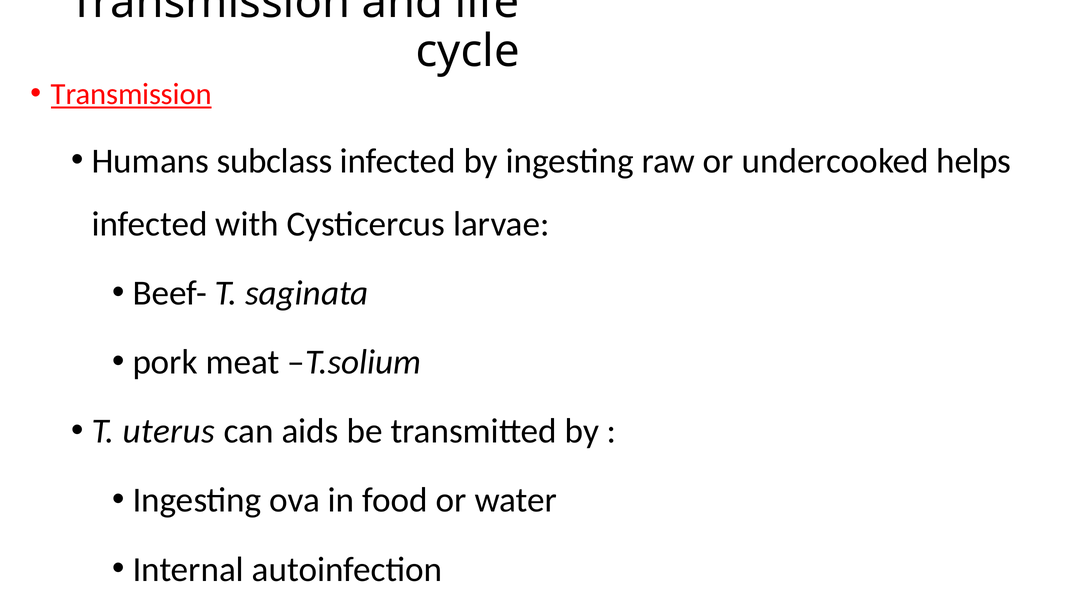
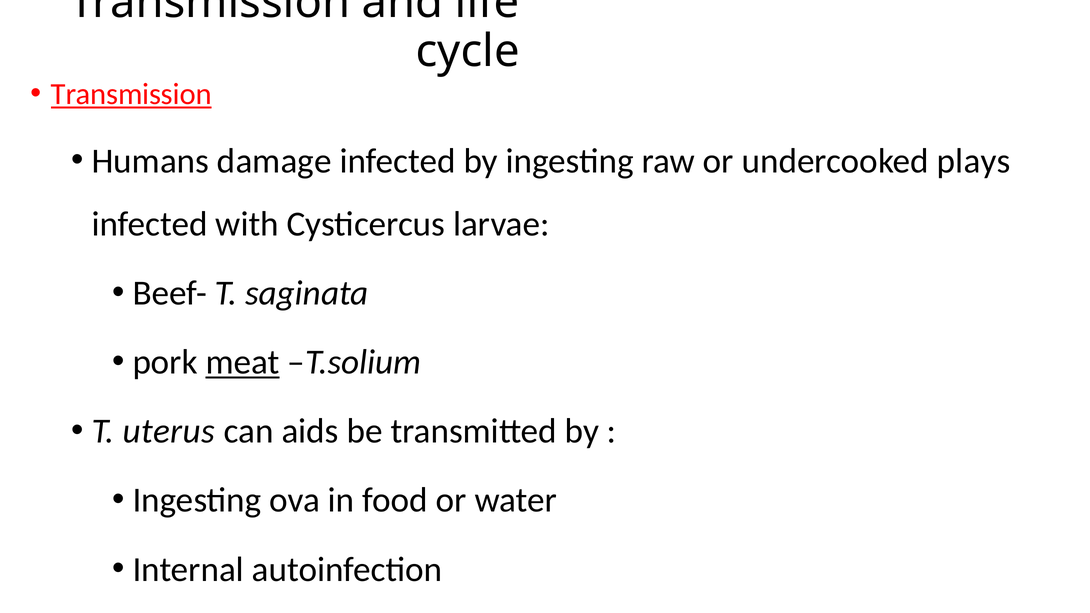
subclass: subclass -> damage (274, 161)
helps: helps -> plays (974, 161)
meat underline: none -> present (243, 362)
